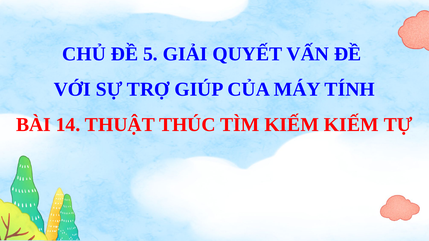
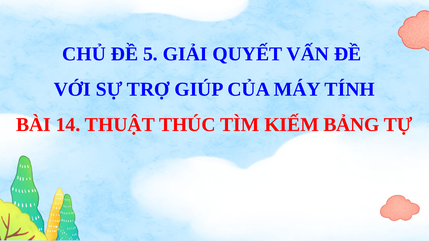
KIẾM KIẾM: KIẾM -> BẢNG (351, 125)
